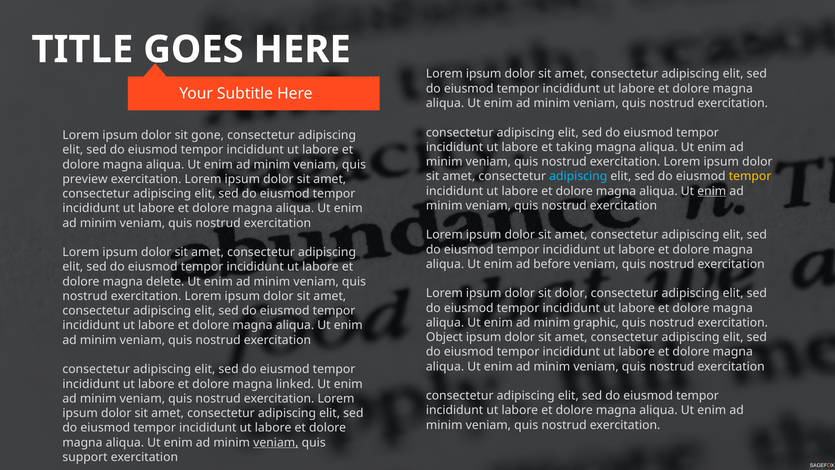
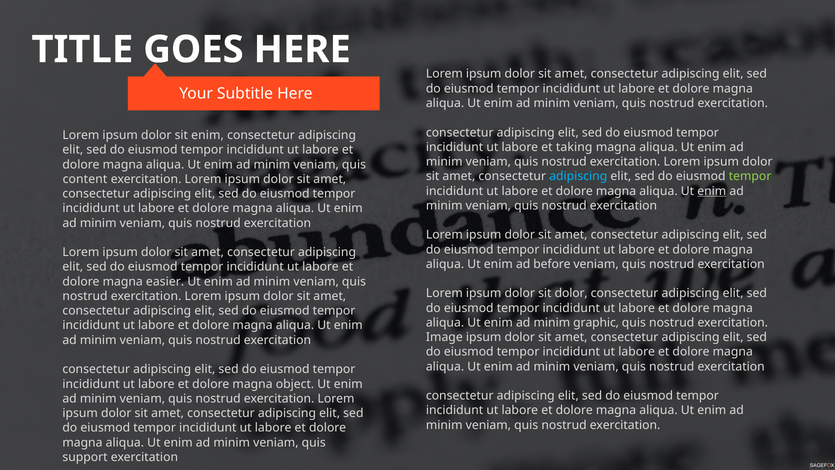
sit gone: gone -> enim (208, 135)
tempor colour: yellow -> light green (750, 176)
preview: preview -> content (85, 179)
delete: delete -> easier (165, 281)
Object: Object -> Image (444, 337)
linked: linked -> object (295, 384)
veniam underline: present -> none (276, 442)
